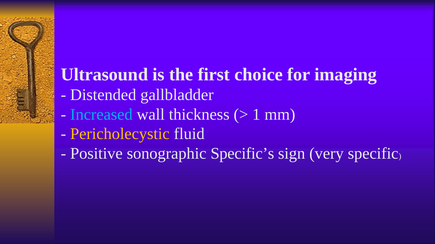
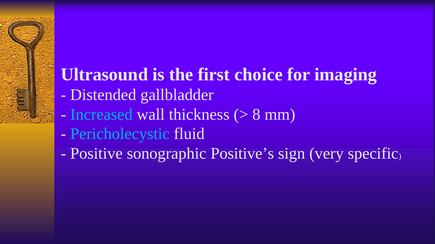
1: 1 -> 8 (256, 115)
Pericholecystic colour: yellow -> light blue (120, 134)
Specific’s: Specific’s -> Positive’s (242, 154)
